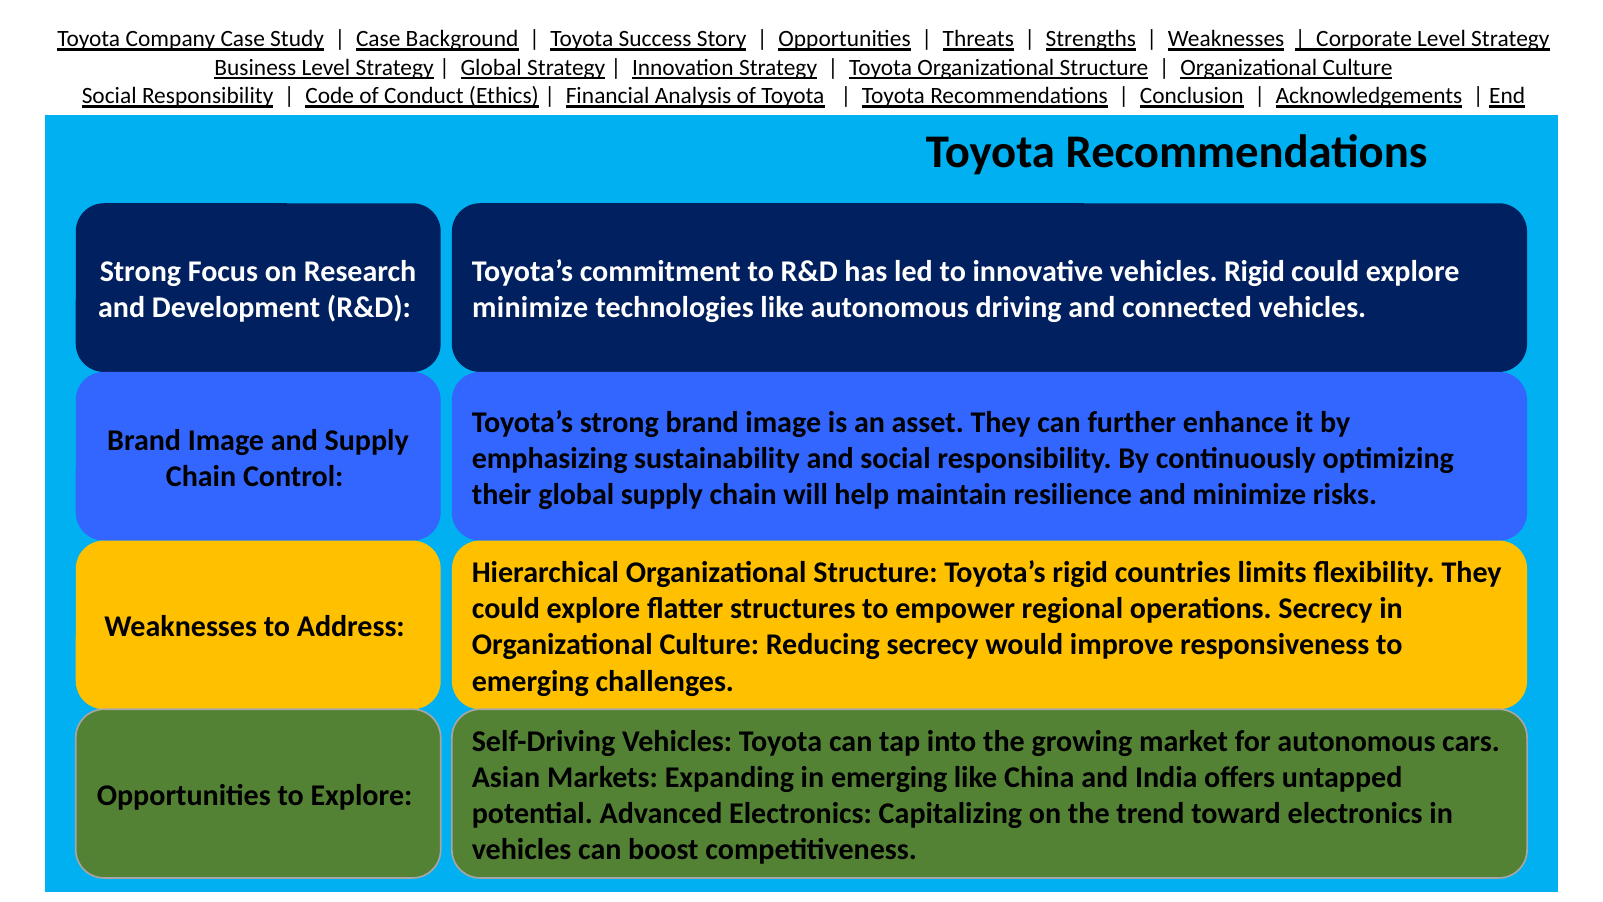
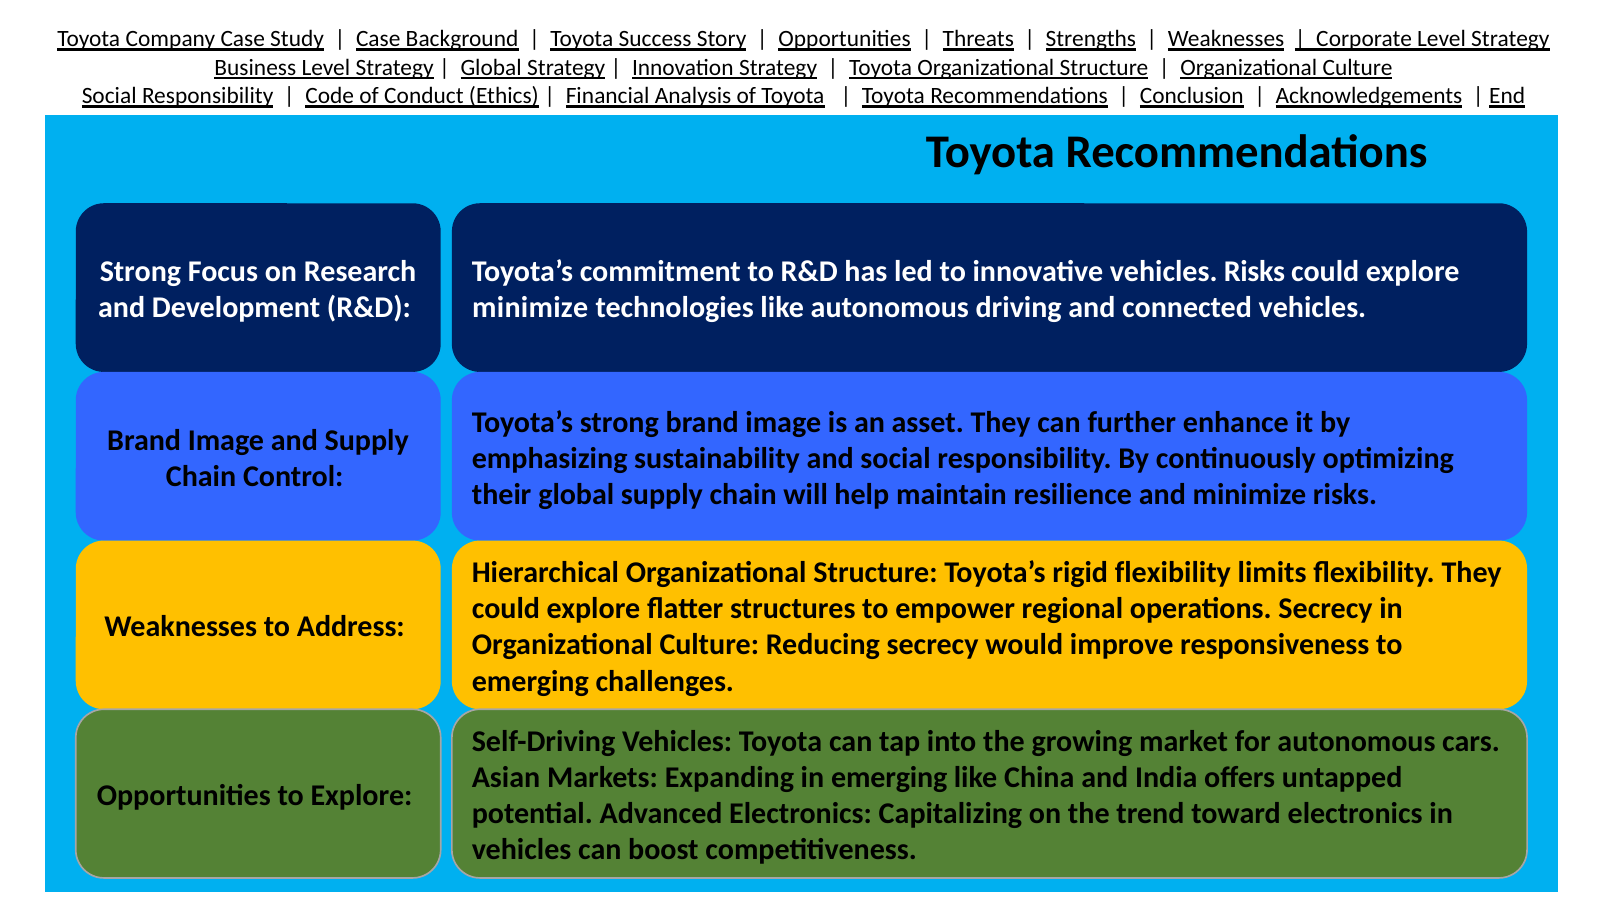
vehicles Rigid: Rigid -> Risks (1255, 272)
rigid countries: countries -> flexibility (1173, 573)
